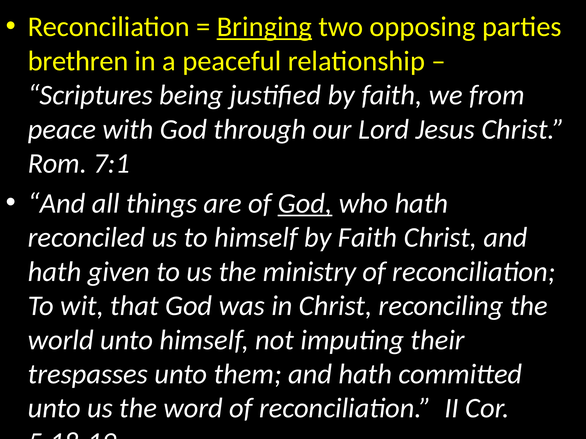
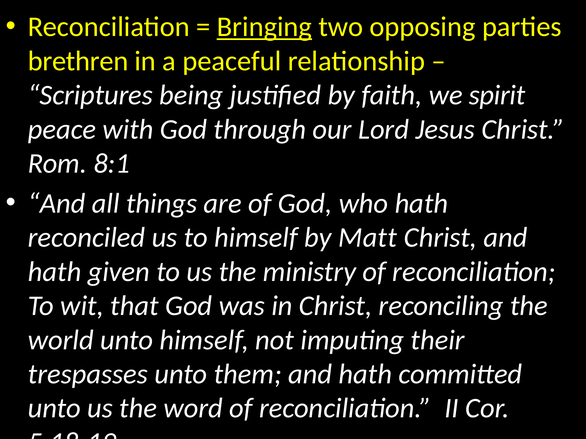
from: from -> spirit (497, 95)
7:1: 7:1 -> 8:1 (112, 164)
God underline: present -> none (305, 204)
himself by Faith: Faith -> Matt (367, 238)
